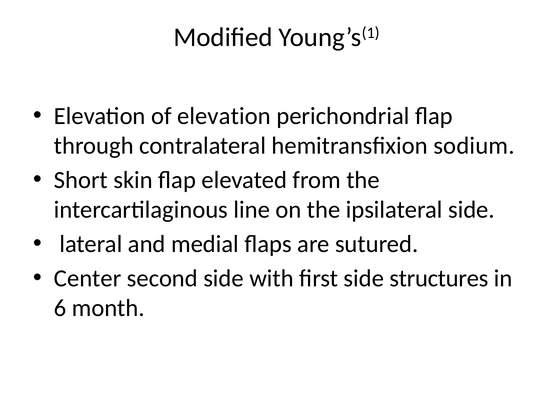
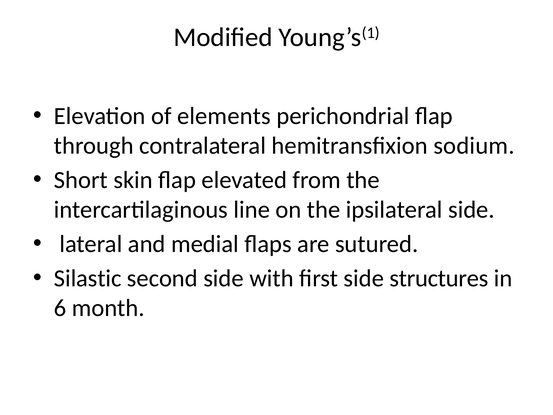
of elevation: elevation -> elements (224, 116)
Center: Center -> Silastic (88, 278)
